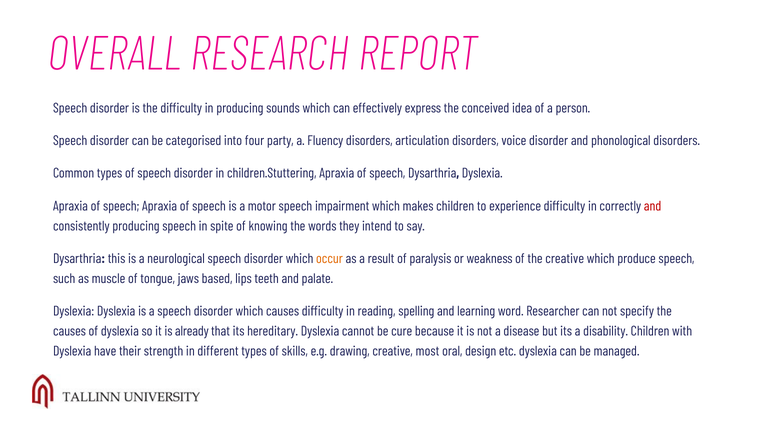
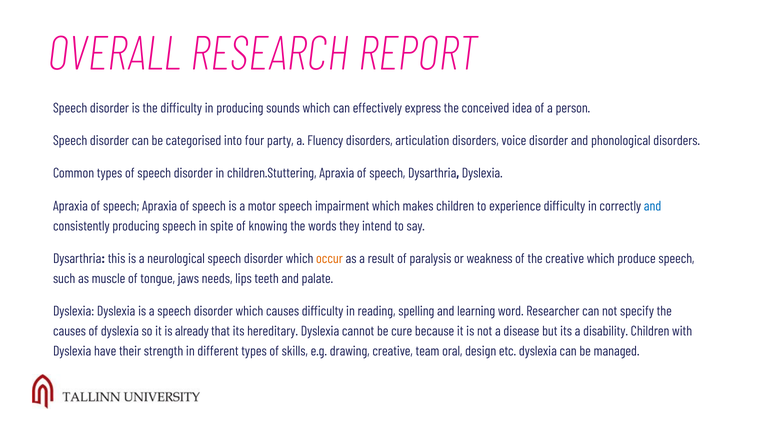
and colour: red -> blue (653, 206)
based: based -> needs (217, 279)
most: most -> team (428, 351)
